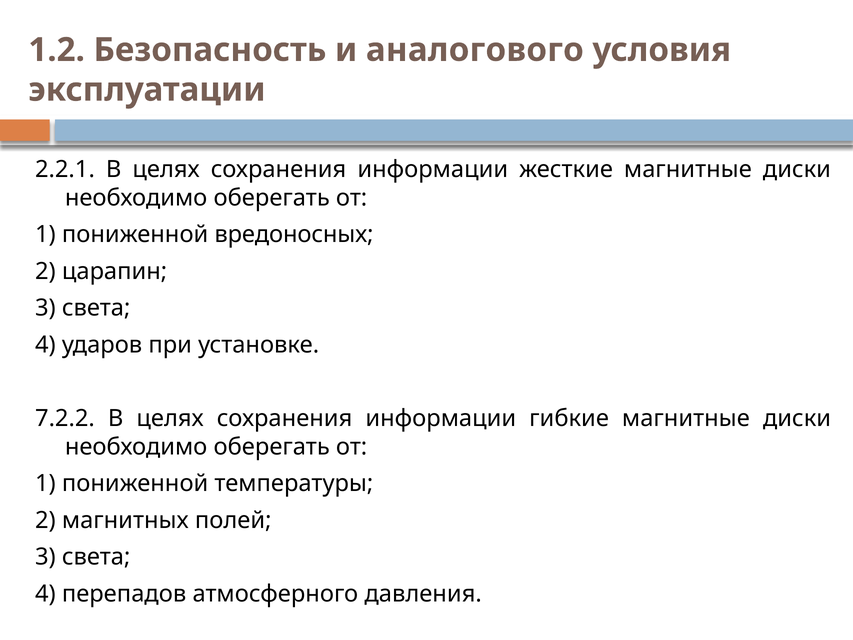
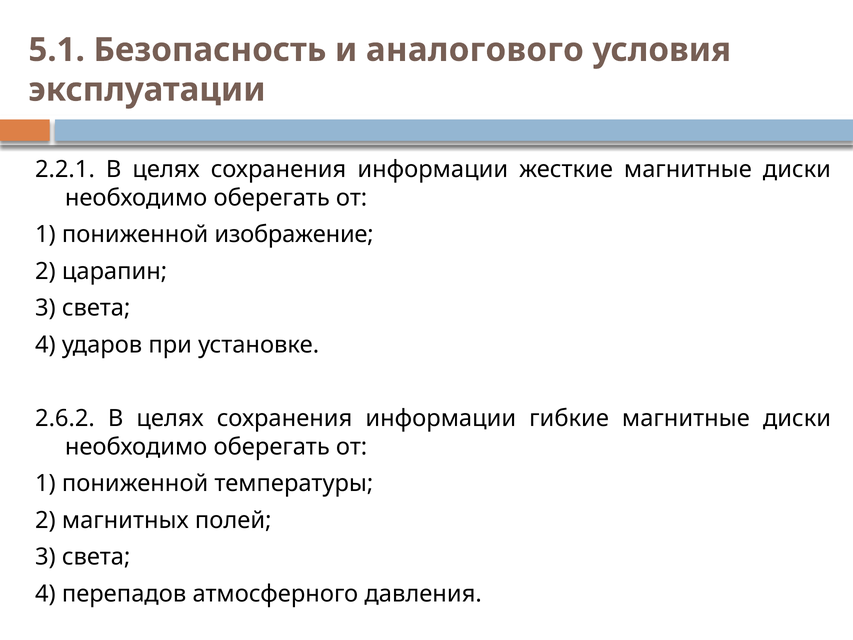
1.2: 1.2 -> 5.1 (57, 50)
вредоносных: вредоносных -> изображение (294, 235)
7.2.2: 7.2.2 -> 2.6.2 (65, 418)
